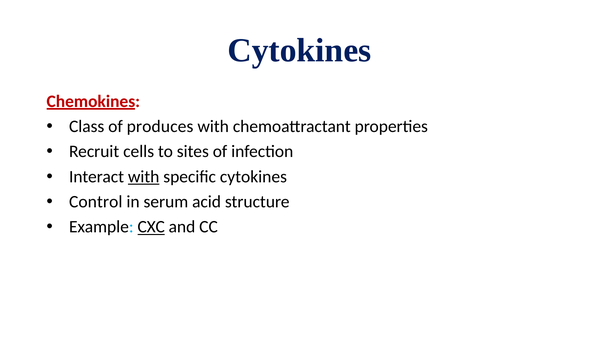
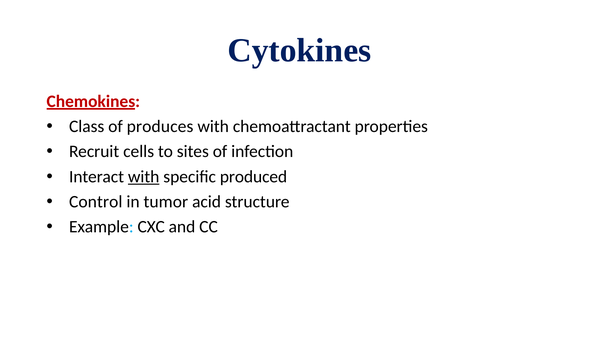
specific cytokines: cytokines -> produced (253, 177)
serum: serum -> tumor (166, 202)
CXC underline: present -> none (151, 227)
